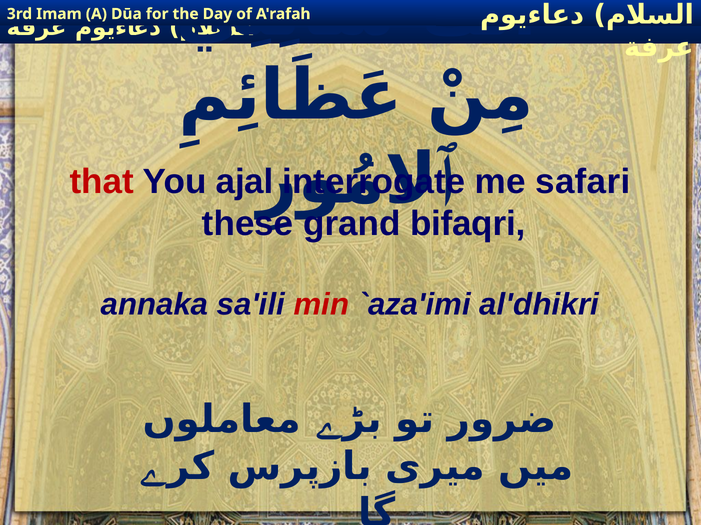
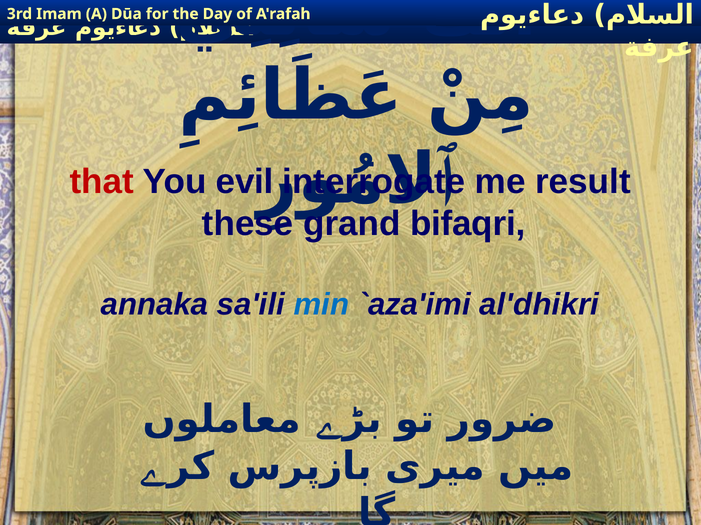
ajal: ajal -> evil (245, 182)
safari: safari -> result (583, 182)
min colour: red -> blue (321, 305)
